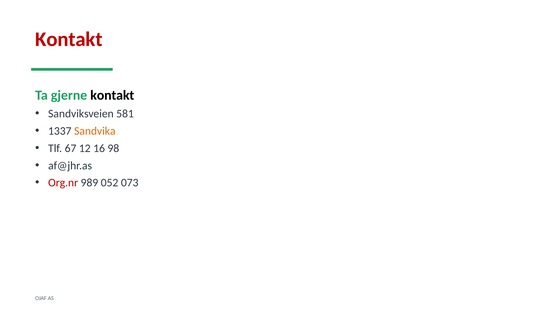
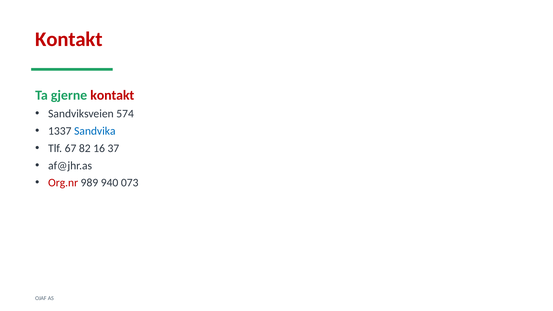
kontakt colour: black -> red (112, 95)
581: 581 -> 574 (125, 114)
Sandvika colour: orange -> blue (95, 131)
12: 12 -> 82 (85, 148)
98: 98 -> 37 (113, 148)
052: 052 -> 940 (110, 183)
